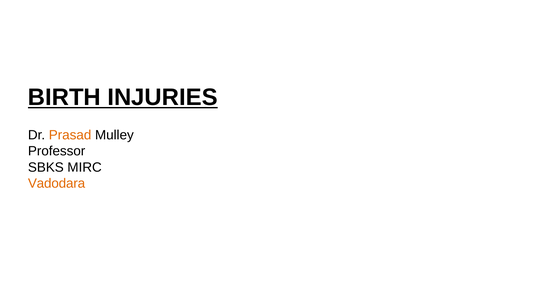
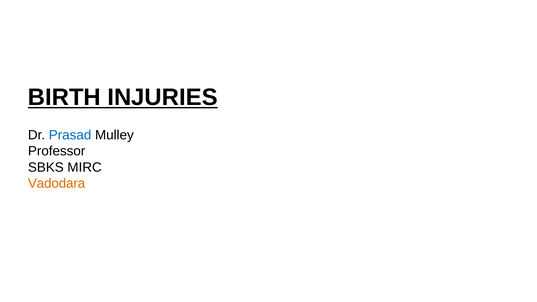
Prasad colour: orange -> blue (70, 135)
